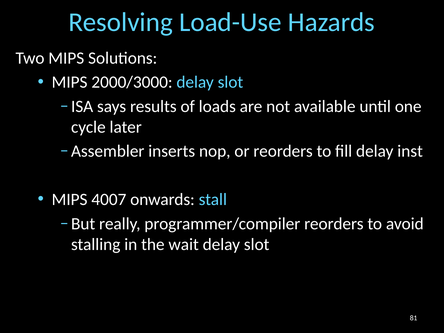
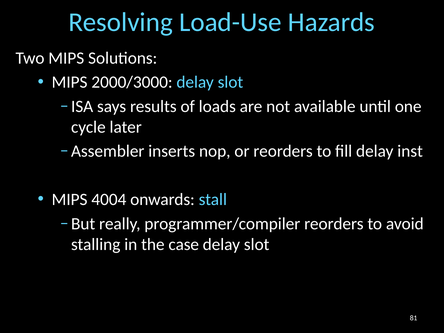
4007: 4007 -> 4004 (109, 200)
wait: wait -> case (184, 244)
